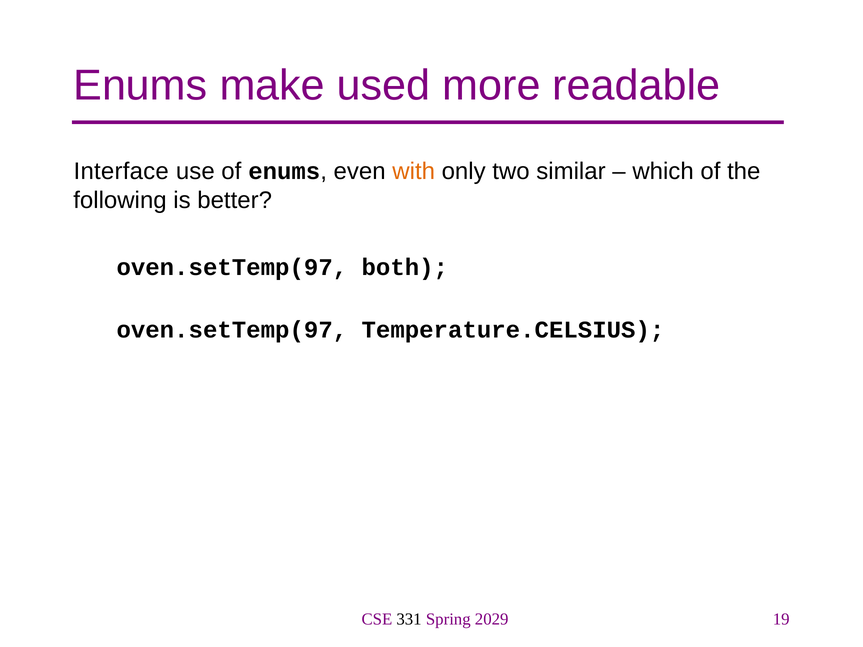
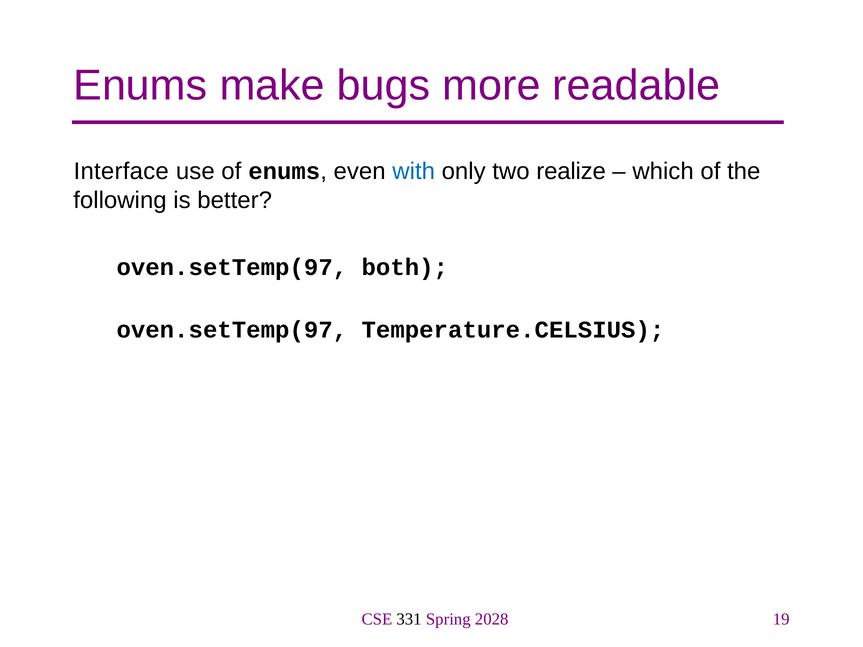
used: used -> bugs (384, 86)
with colour: orange -> blue (414, 171)
similar: similar -> realize (571, 171)
2029: 2029 -> 2028 (492, 620)
